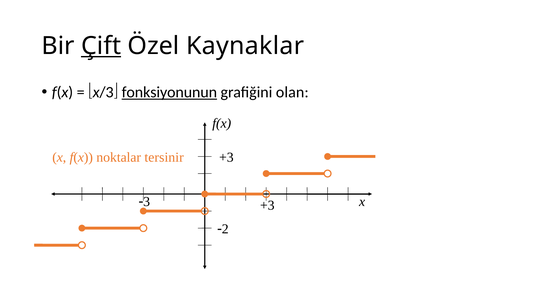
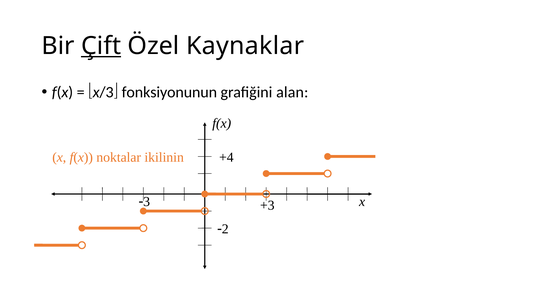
fonksiyonunun underline: present -> none (169, 92)
olan: olan -> alan (292, 92)
tersinir: tersinir -> ikilinin (164, 157)
+3: +3 -> +4 (226, 157)
